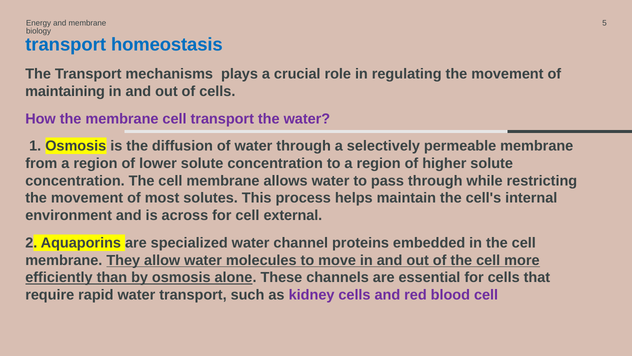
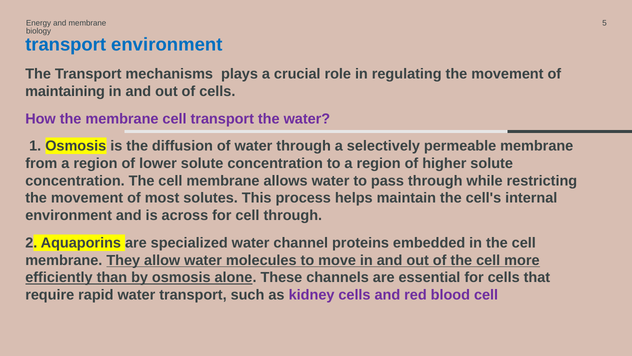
transport homeostasis: homeostasis -> environment (167, 45)
cell external: external -> through (293, 215)
